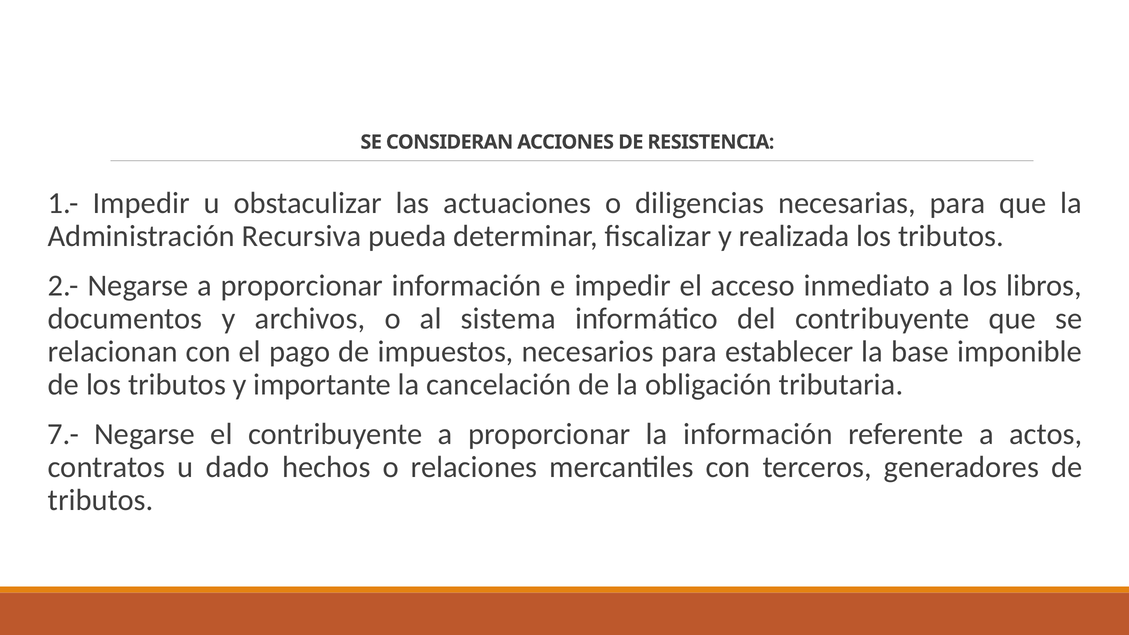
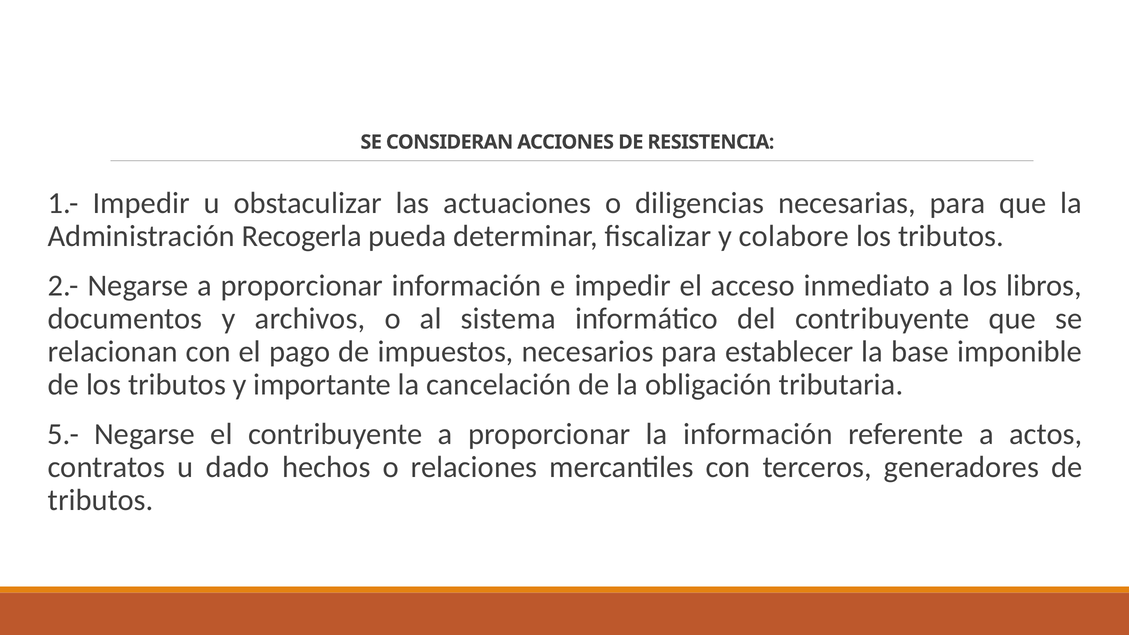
Recursiva: Recursiva -> Recogerla (302, 236)
realizada: realizada -> colabore (794, 236)
7.-: 7.- -> 5.- (63, 434)
